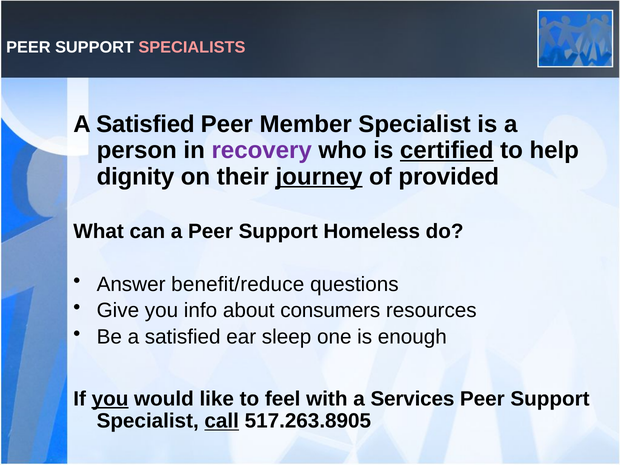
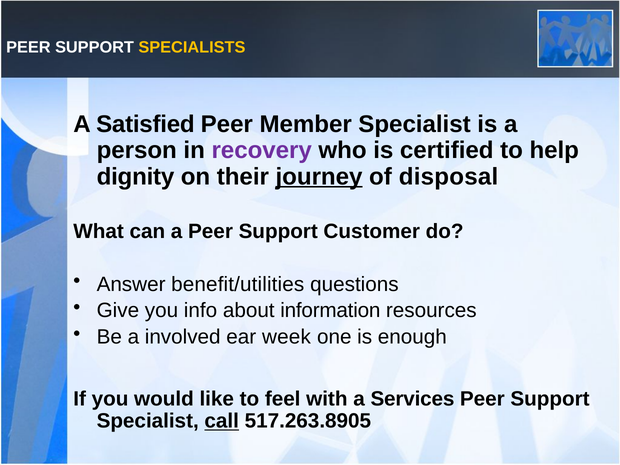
SPECIALISTS colour: pink -> yellow (192, 47)
certified underline: present -> none (447, 151)
provided: provided -> disposal (449, 177)
Homeless: Homeless -> Customer (372, 231)
benefit/reduce: benefit/reduce -> benefit/utilities (238, 284)
consumers: consumers -> information (330, 311)
Be a satisfied: satisfied -> involved (183, 337)
sleep: sleep -> week (286, 337)
you underline: present -> none (110, 399)
